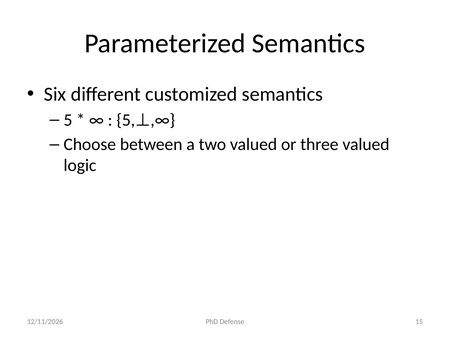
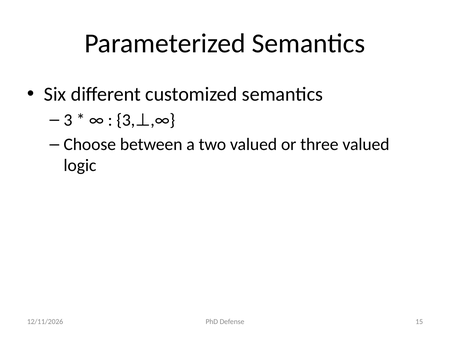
5: 5 -> 3 (68, 120)
5: 5 -> 3 (126, 120)
